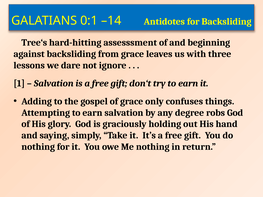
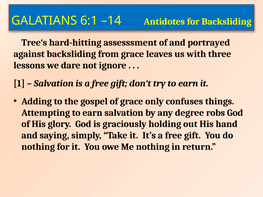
0:1: 0:1 -> 6:1 (89, 21)
beginning: beginning -> portrayed (209, 43)
